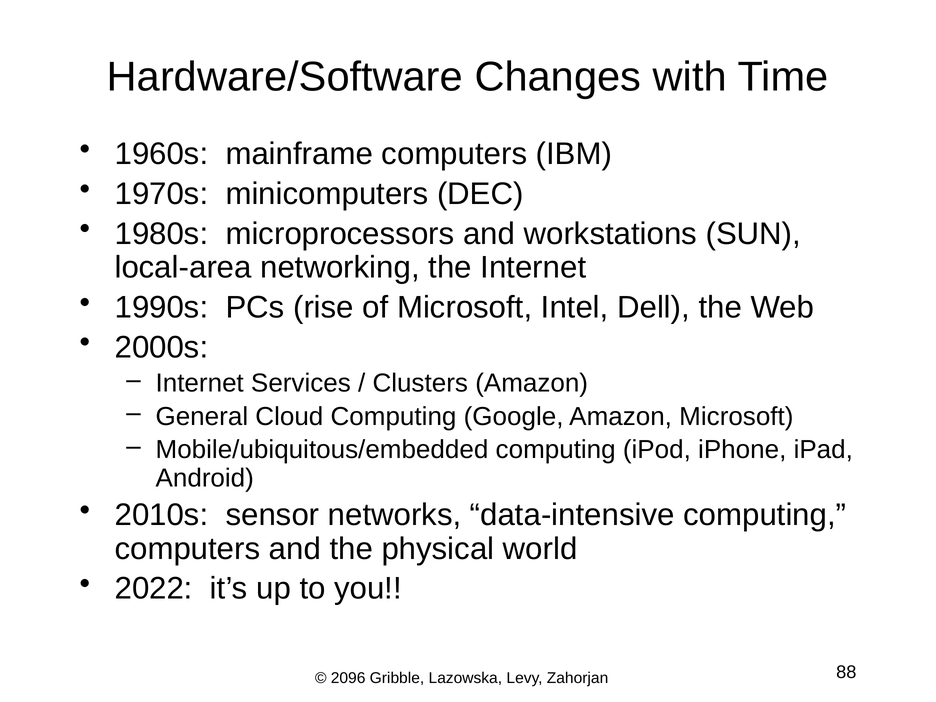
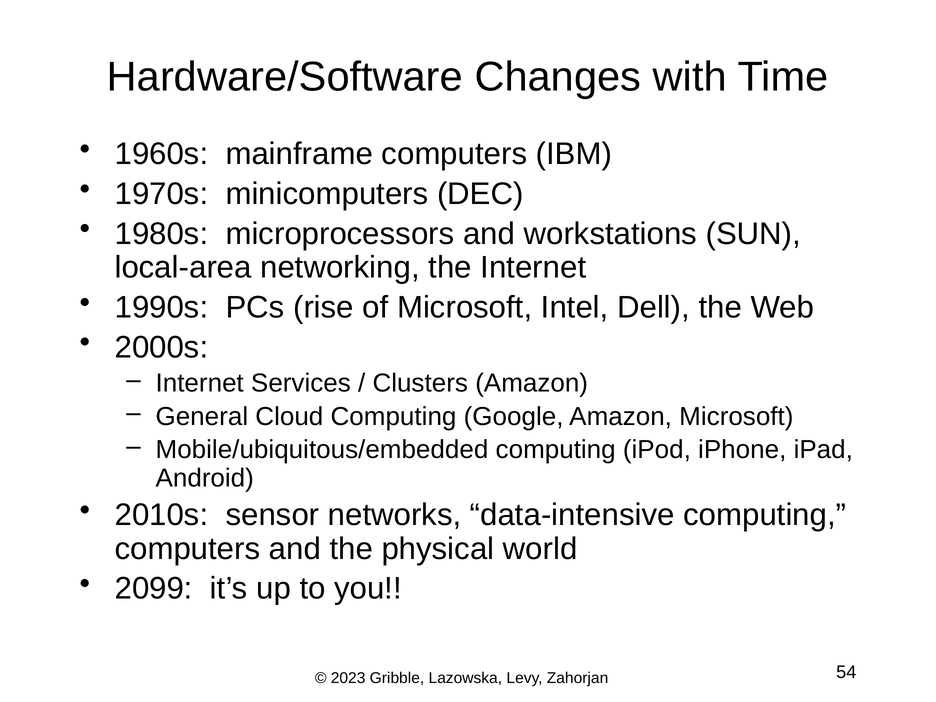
2022: 2022 -> 2099 (154, 589)
2096: 2096 -> 2023 (348, 678)
88: 88 -> 54 (846, 672)
